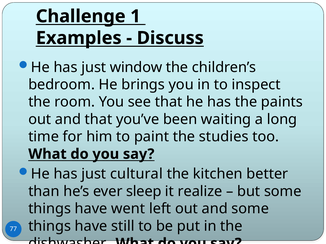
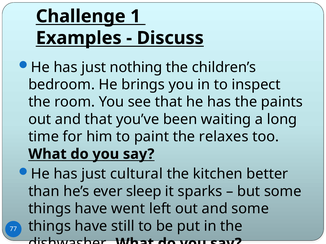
window: window -> nothing (136, 67)
studies: studies -> relaxes (224, 137)
realize: realize -> sparks (200, 192)
